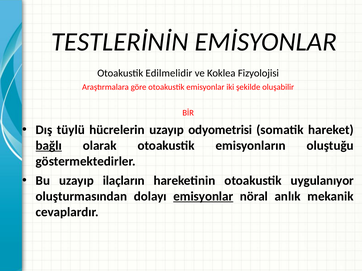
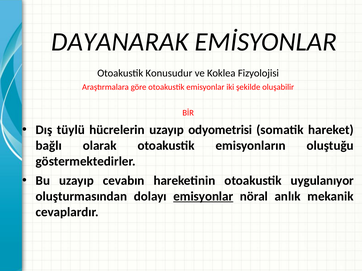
TESTLERİNİN: TESTLERİNİN -> DAYANARAK (120, 42)
Edilmelidir: Edilmelidir -> Konusudur (169, 73)
bağlı underline: present -> none (49, 146)
ilaçların: ilaçların -> cevabın (124, 181)
